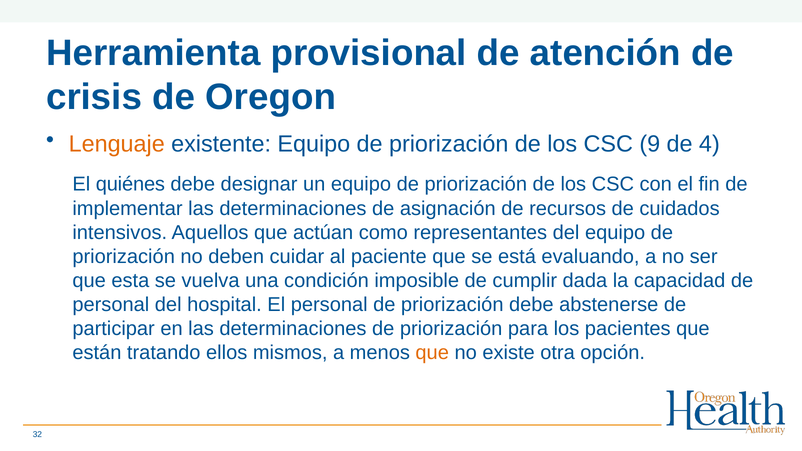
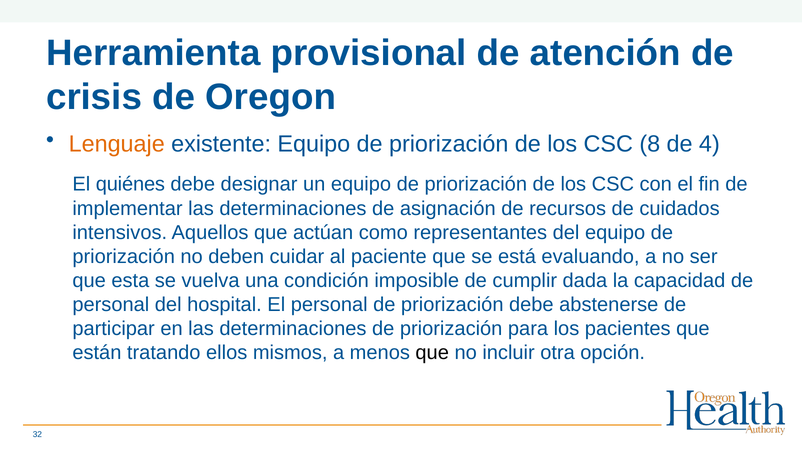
9: 9 -> 8 (650, 144)
que colour: orange -> black (432, 353)
existe: existe -> incluir (509, 353)
